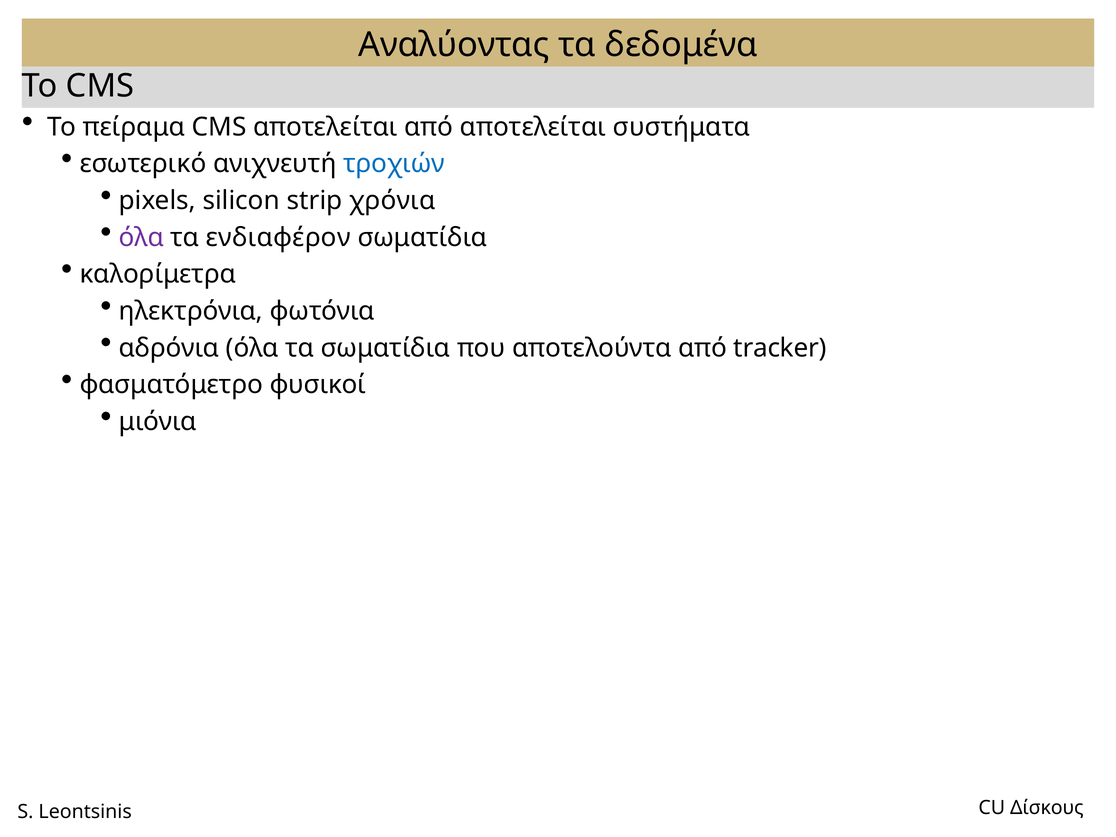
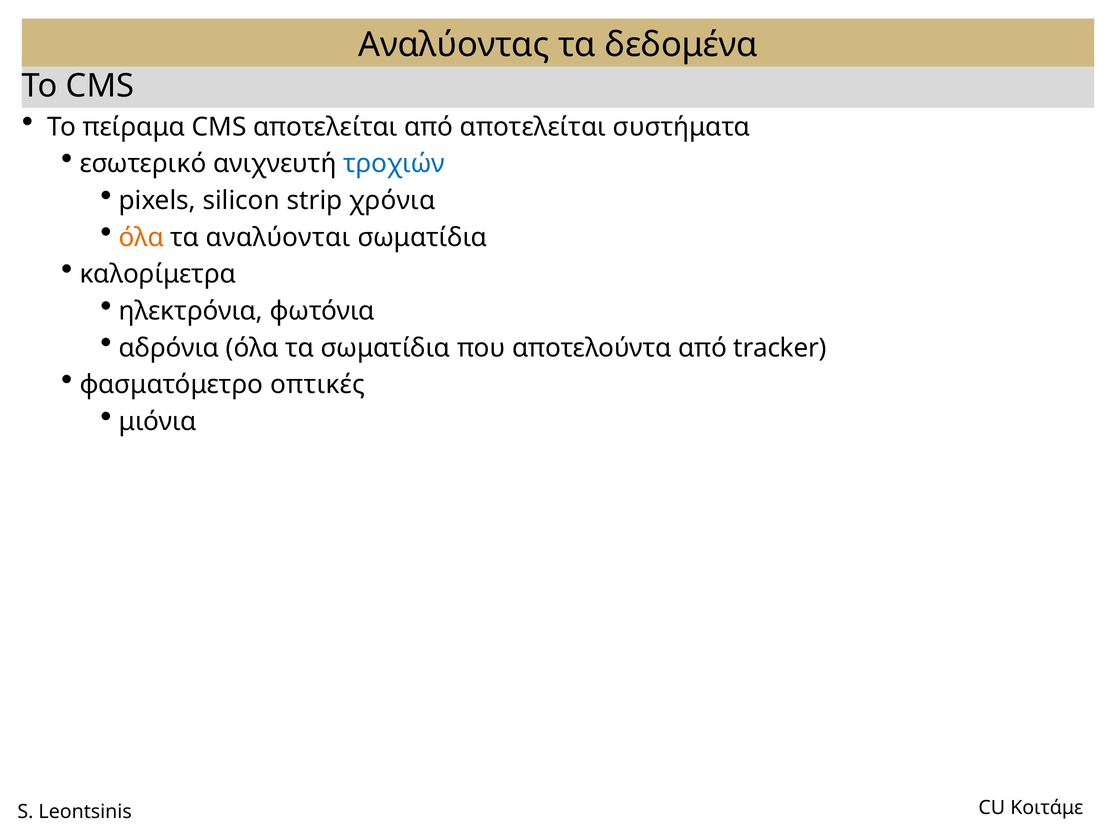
όλα colour: purple -> orange (141, 237)
ενδιαφέρον: ενδιαφέρον -> αναλύονται (278, 237)
φυσικοί: φυσικοί -> οπτικές (318, 385)
Δίσκους: Δίσκους -> Κοιτάμε (1047, 808)
